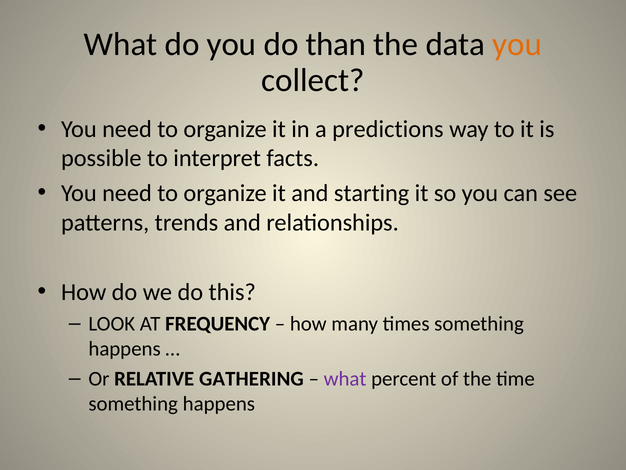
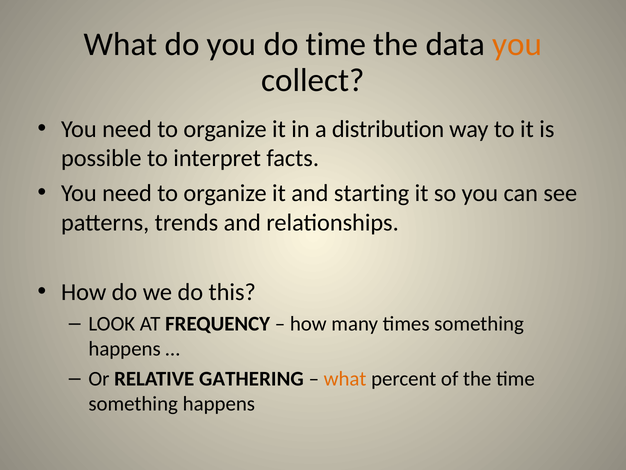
do than: than -> time (336, 44)
predictions: predictions -> distribution (388, 129)
what colour: purple -> orange (345, 379)
